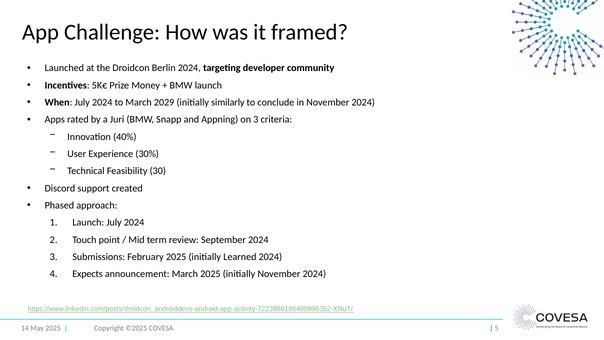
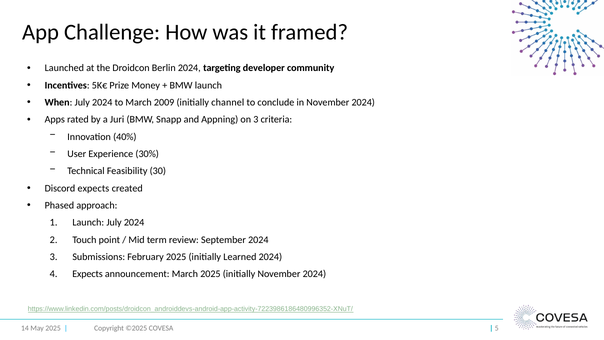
2029: 2029 -> 2009 (164, 102)
similarly: similarly -> channel (228, 102)
Discord support: support -> expects (93, 188)
